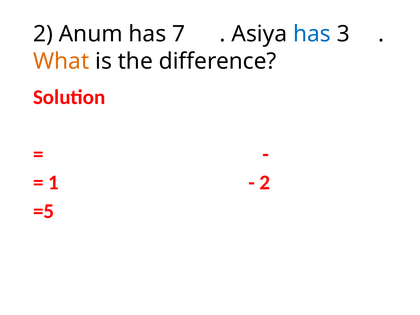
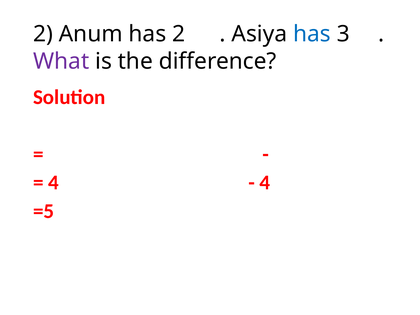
has 7: 7 -> 2 (179, 34)
What colour: orange -> purple (61, 61)
1: 1 -> 4 (54, 183)
2: 2 -> 4 (265, 183)
